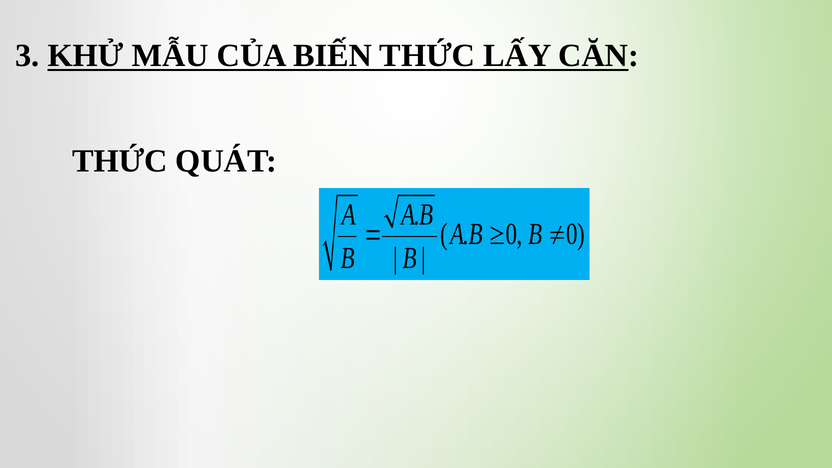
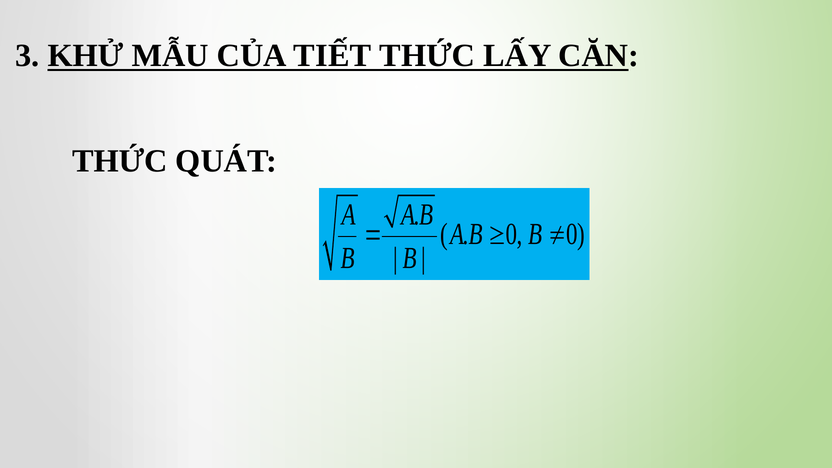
BIẾN: BIẾN -> TIẾT (332, 56)
